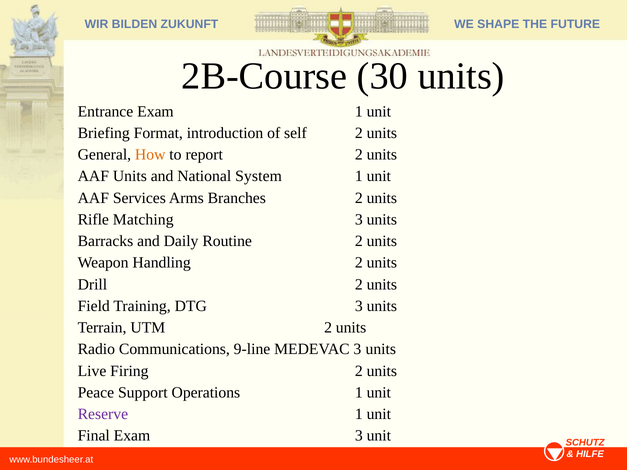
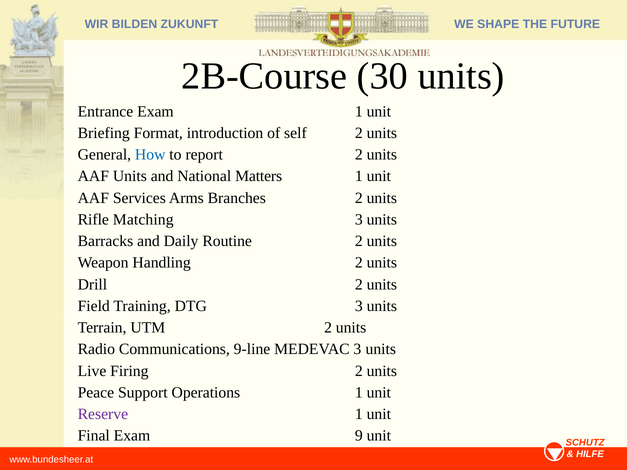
How colour: orange -> blue (150, 155)
System: System -> Matters (259, 176)
Exam 3: 3 -> 9 (359, 436)
